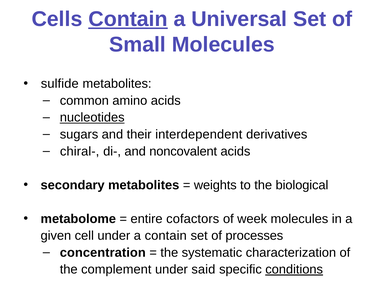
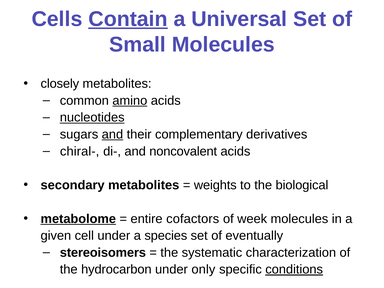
sulfide: sulfide -> closely (60, 84)
amino underline: none -> present (130, 101)
and underline: none -> present (112, 134)
interdependent: interdependent -> complementary (199, 134)
metabolome underline: none -> present (78, 219)
a contain: contain -> species (166, 236)
processes: processes -> eventually (254, 236)
concentration: concentration -> stereoisomers (103, 253)
complement: complement -> hydrocarbon (116, 270)
said: said -> only (203, 270)
